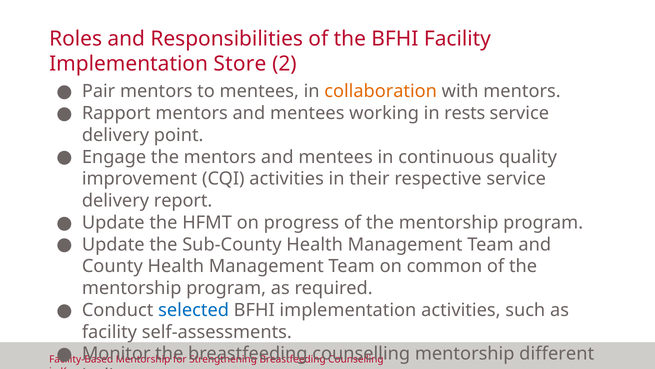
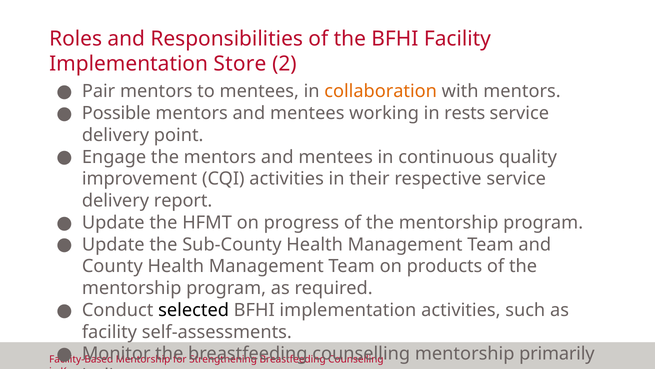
Rapport: Rapport -> Possible (116, 113)
common: common -> products (444, 266)
selected colour: blue -> black (194, 310)
different: different -> primarily (557, 353)
